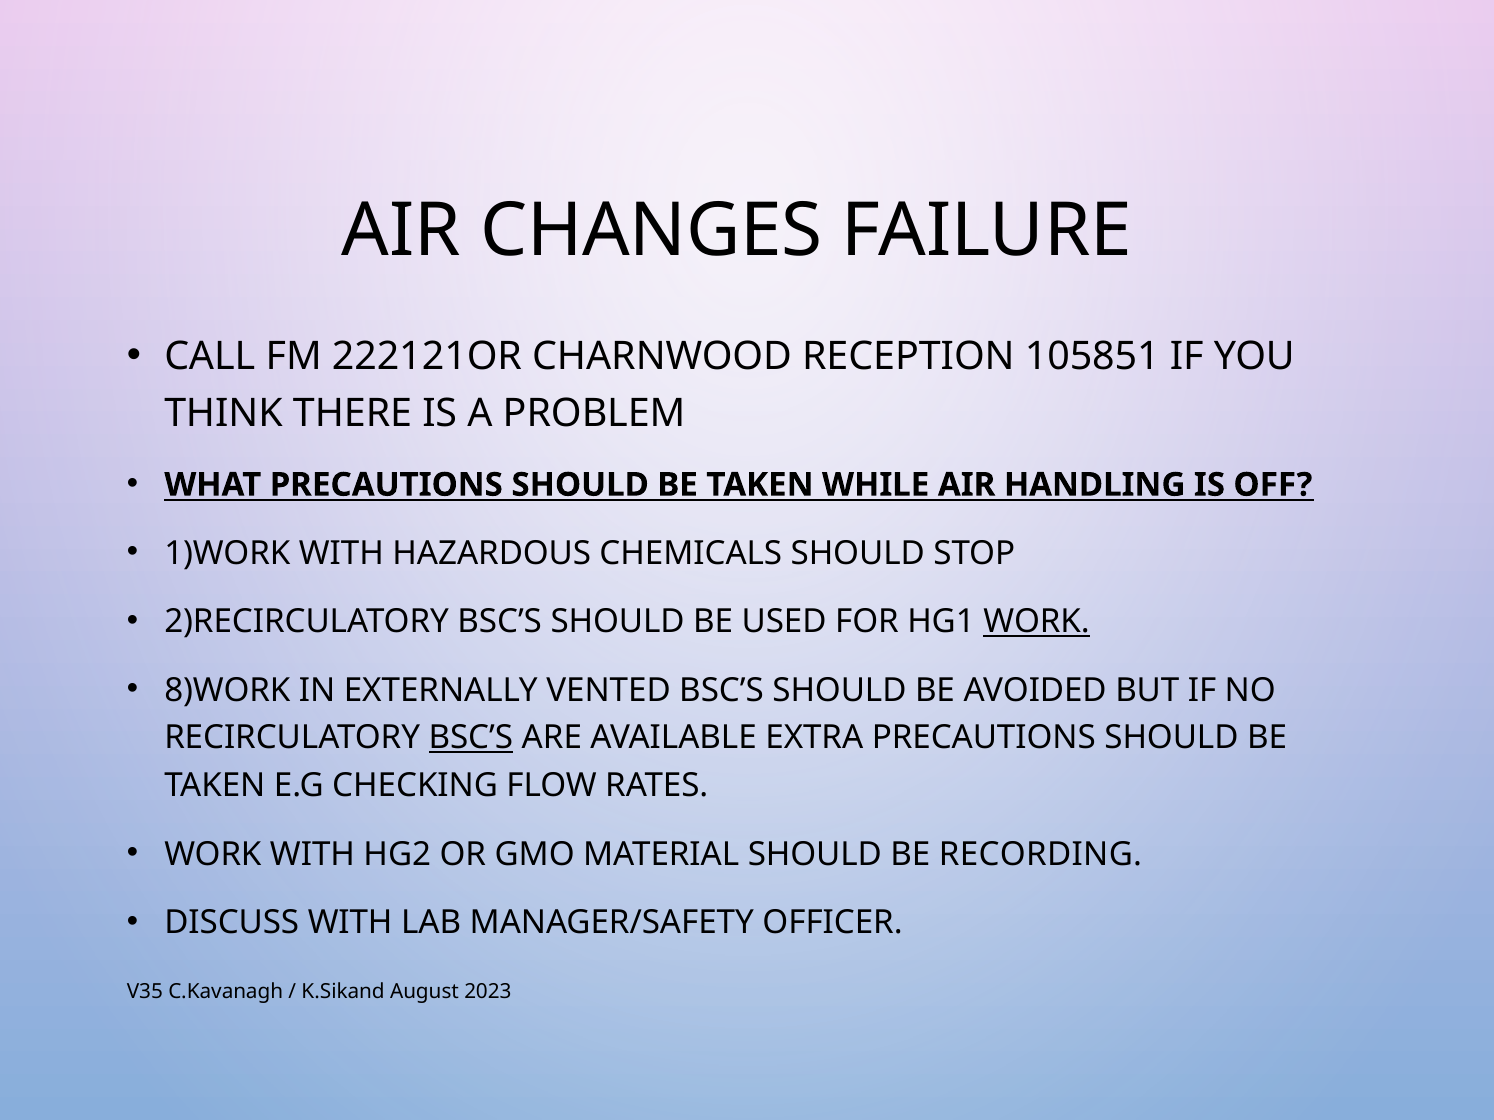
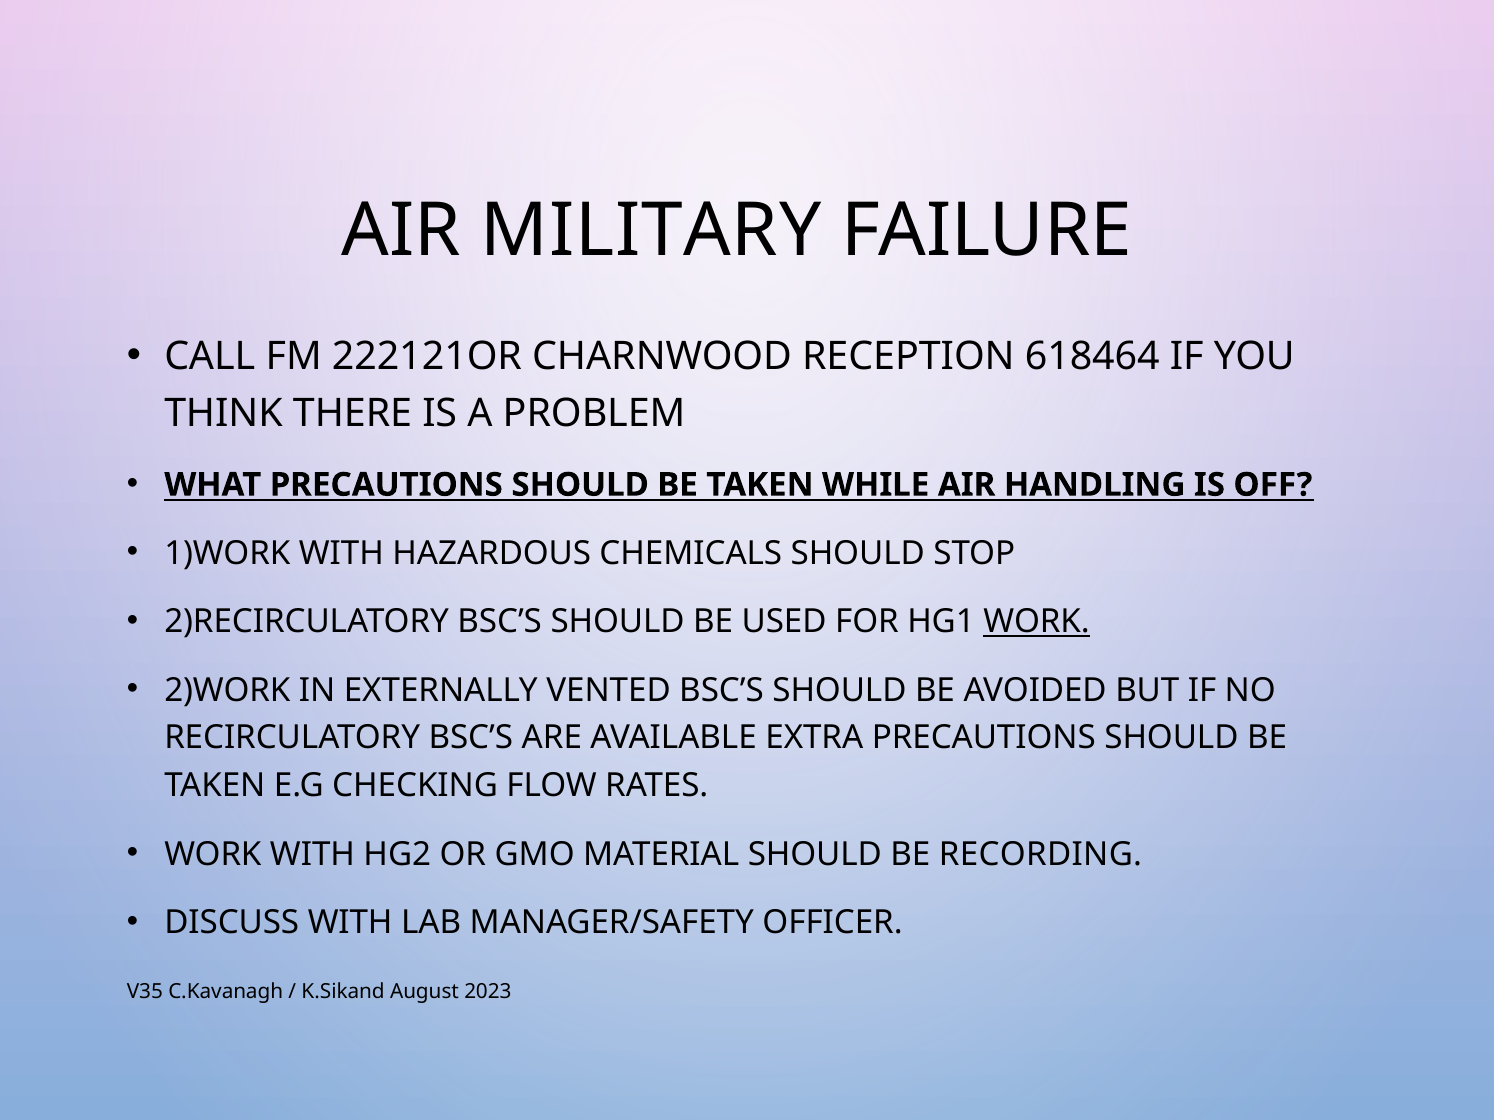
CHANGES: CHANGES -> MILITARY (651, 231)
105851: 105851 -> 618464 (1092, 356)
8)WORK: 8)WORK -> 2)WORK (227, 691)
BSC’S underline: present -> none (471, 738)
